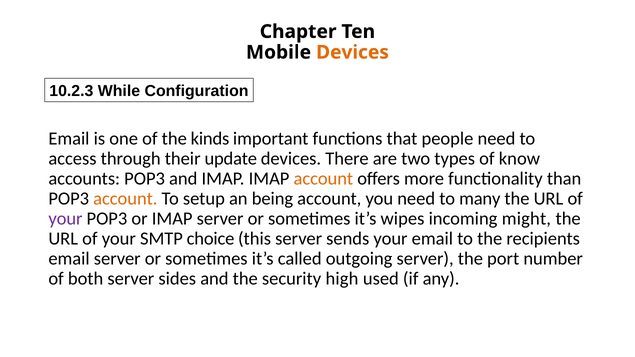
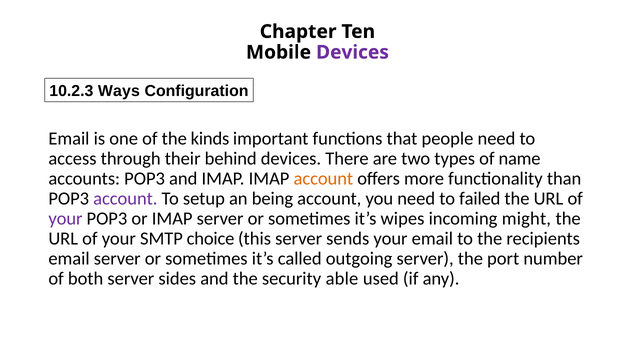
Devices colour: orange -> purple (352, 52)
While: While -> Ways (119, 91)
update: update -> behind (231, 159)
know: know -> name (520, 159)
account colour: orange -> purple (125, 199)
many: many -> failed (480, 199)
high: high -> able (342, 279)
